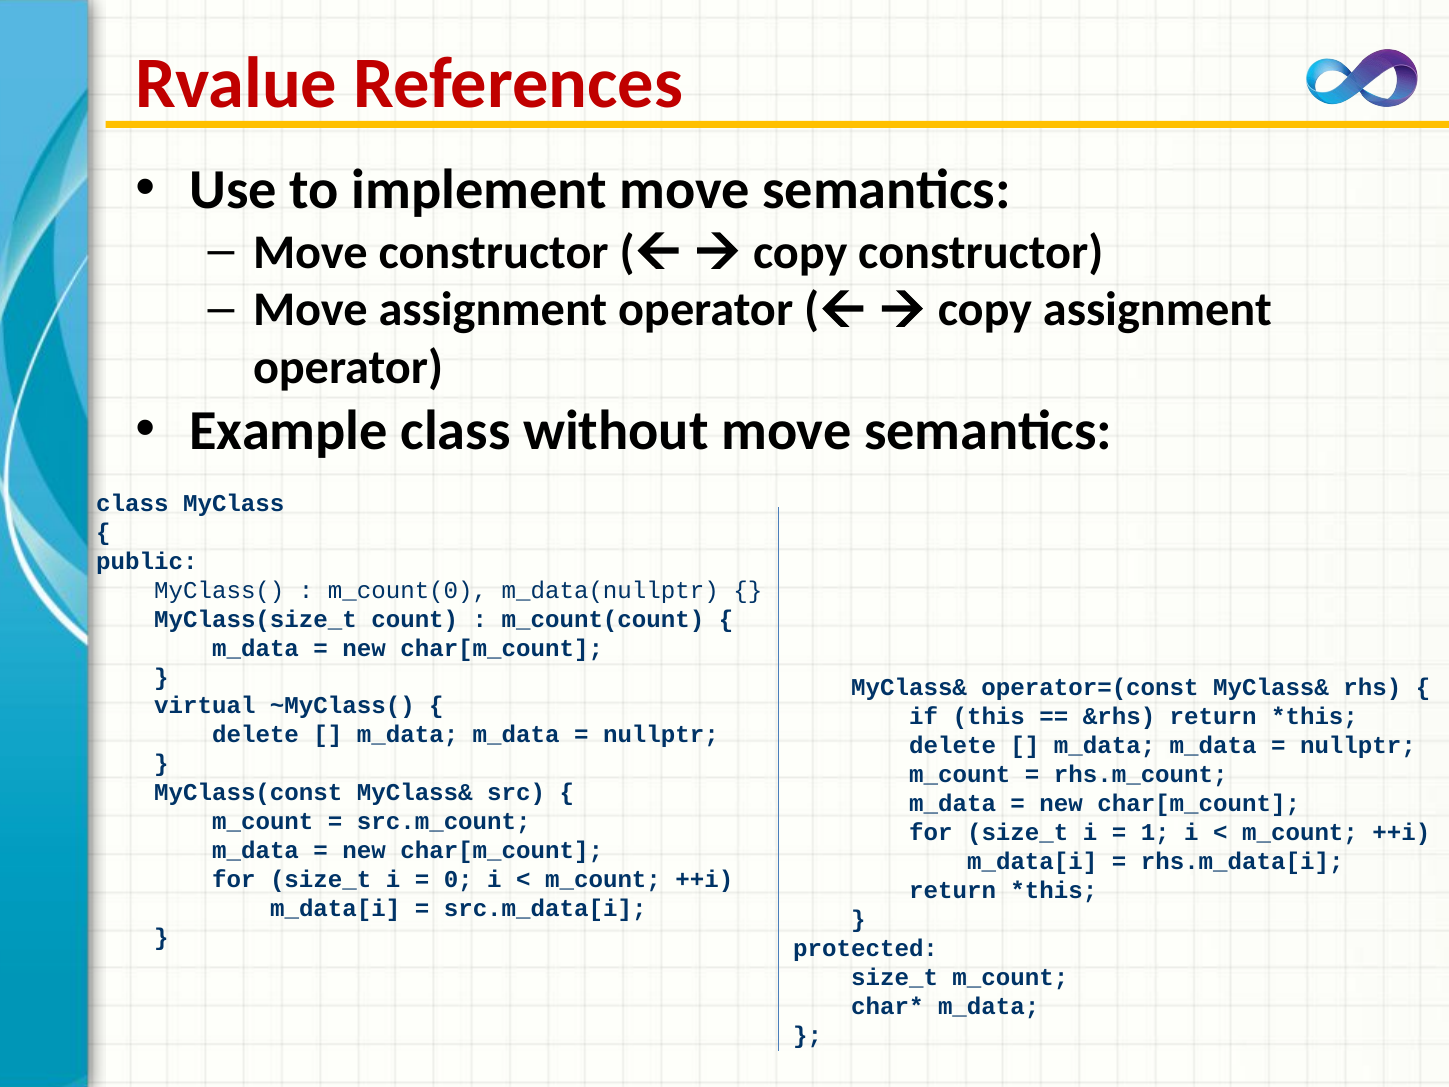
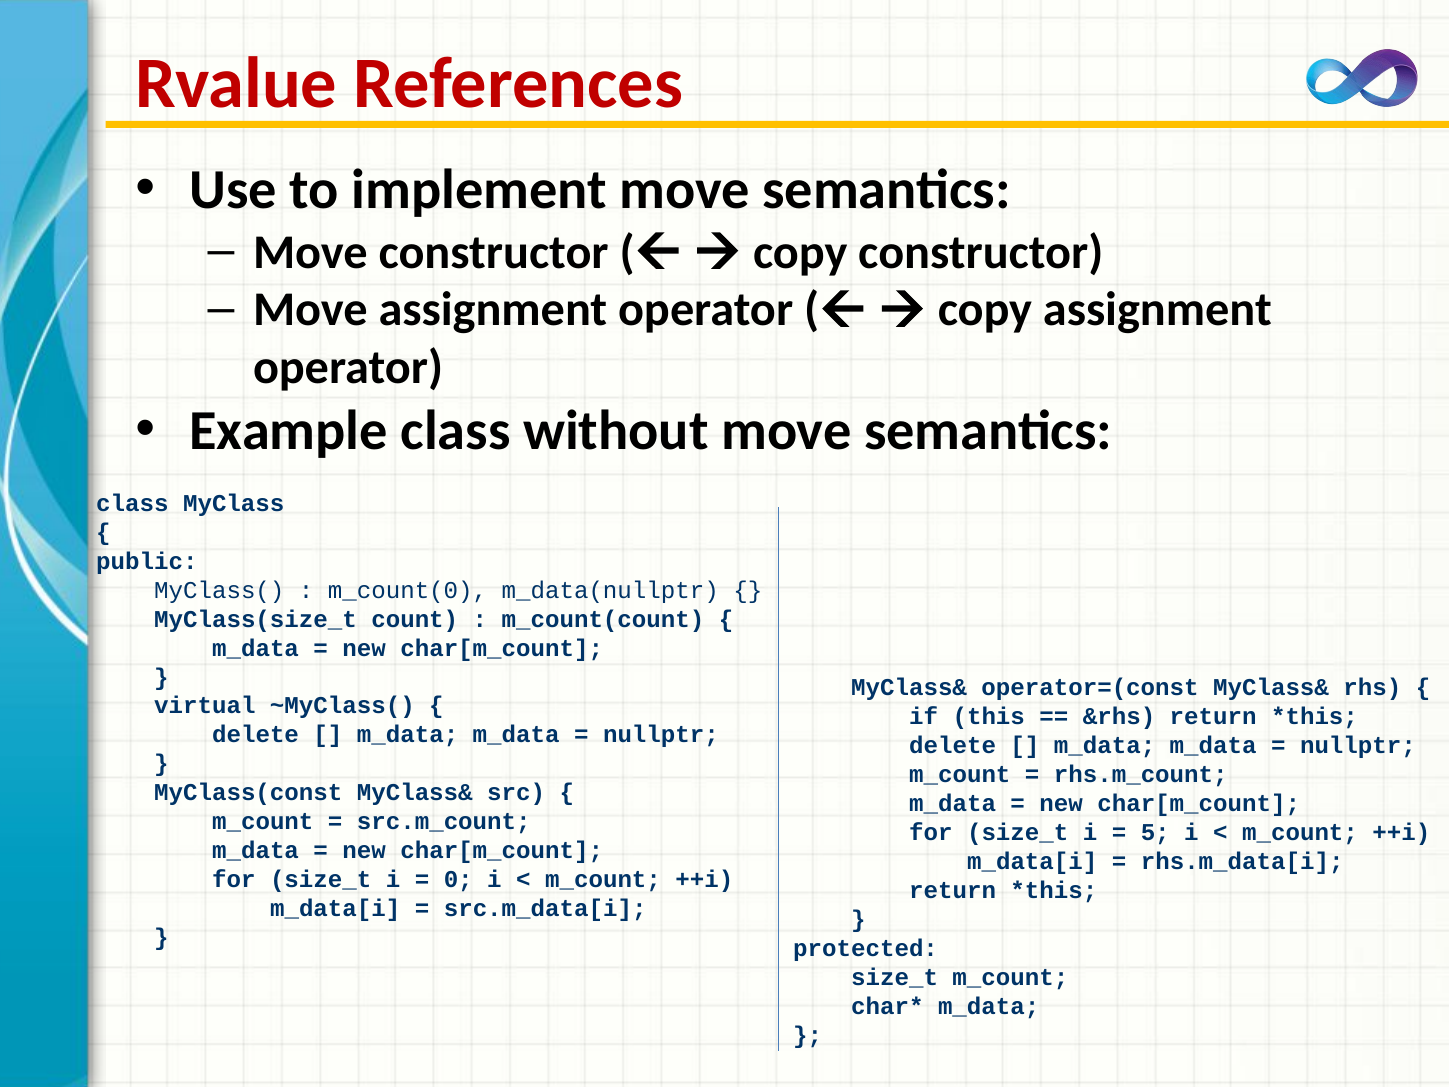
1: 1 -> 5 (1155, 833)
